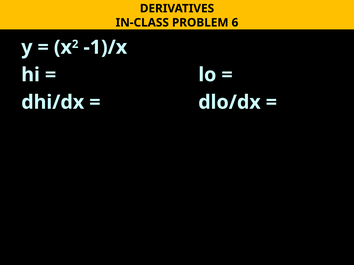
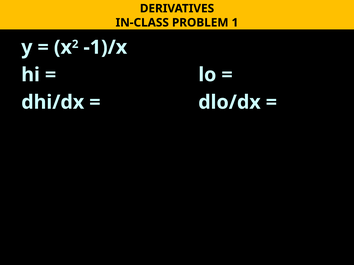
6: 6 -> 1 (235, 23)
